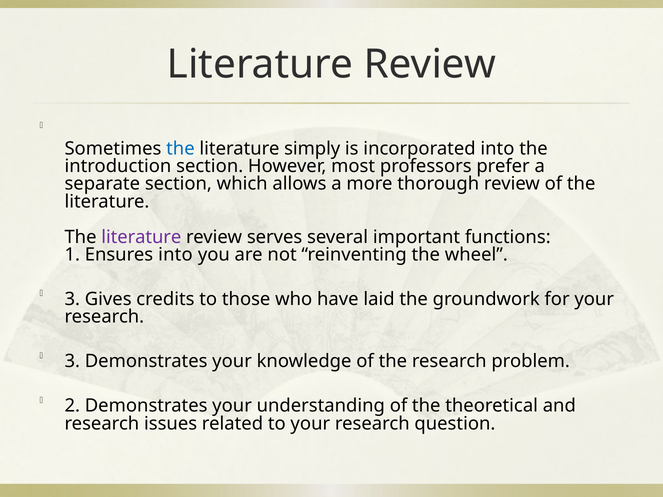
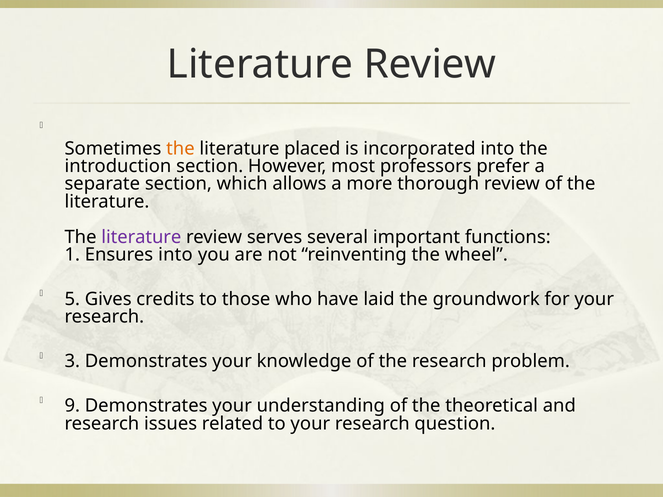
the colour: blue -> orange (180, 149)
simply: simply -> placed (312, 149)
3: 3 -> 5 (72, 299)
2: 2 -> 9 (72, 406)
